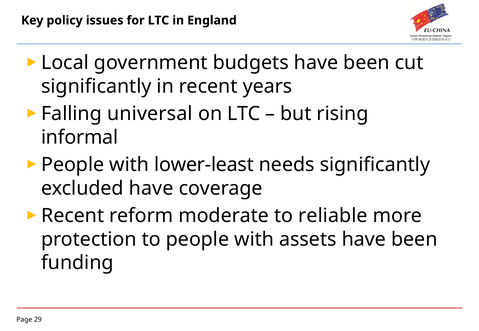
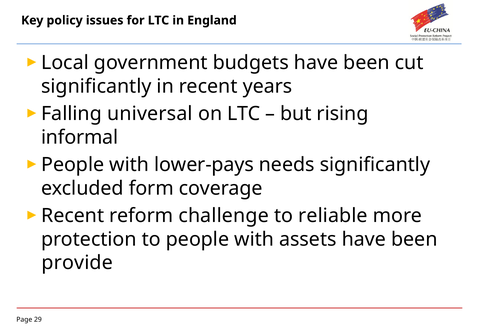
lower-least: lower-least -> lower-pays (204, 165)
excluded have: have -> form (151, 189)
moderate: moderate -> challenge (224, 216)
funding: funding -> provide (77, 263)
